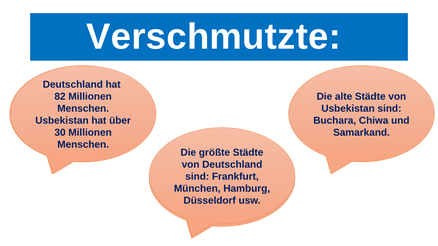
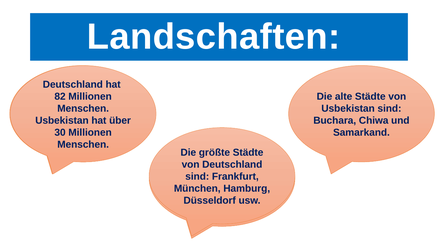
Verschmutzte: Verschmutzte -> Landschaften (214, 37)
